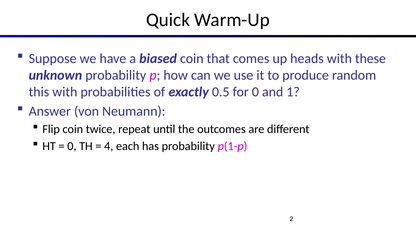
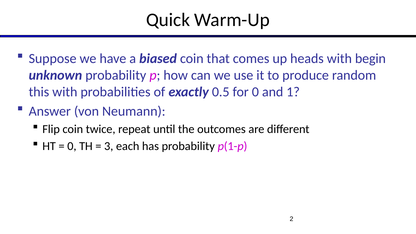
these: these -> begin (370, 59)
4: 4 -> 3 (109, 146)
